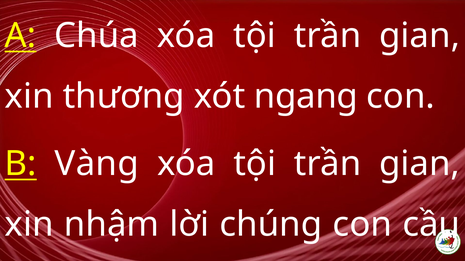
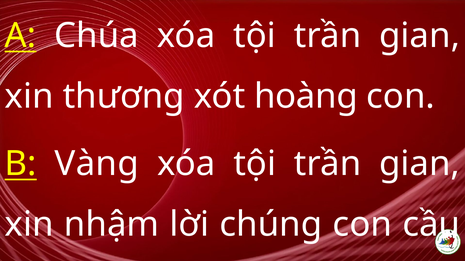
ngang: ngang -> hoàng (306, 96)
